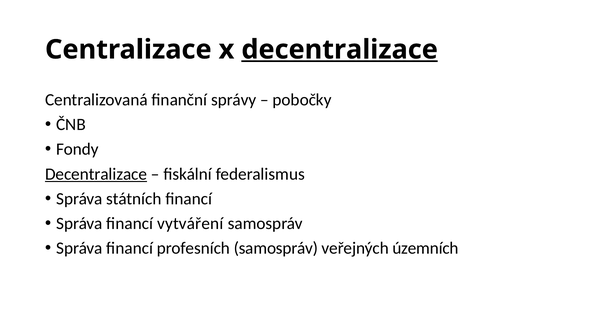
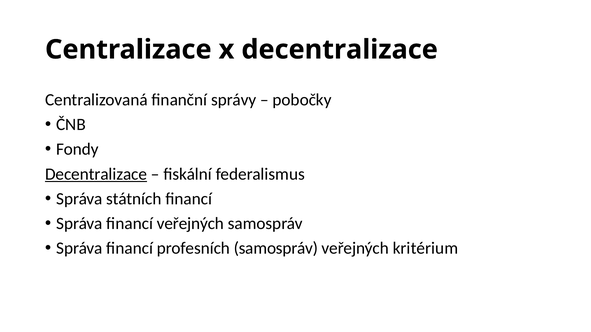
decentralizace underline: present -> none (340, 50)
financí vytváření: vytváření -> veřejných (190, 224)
územních: územních -> kritérium (425, 249)
